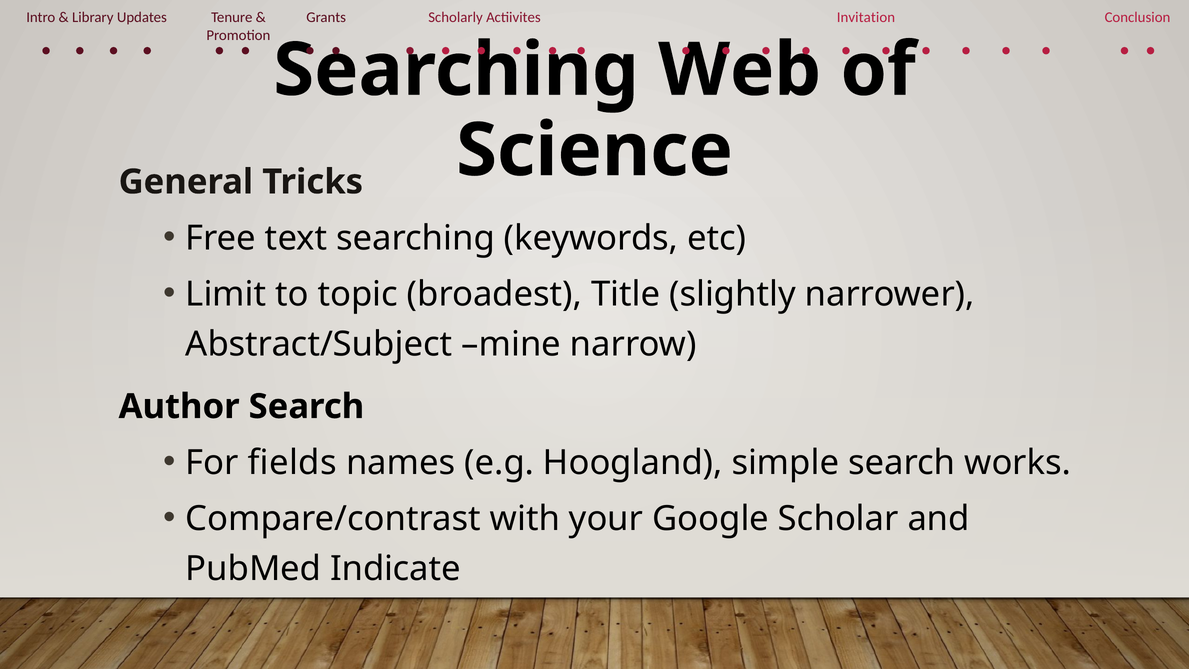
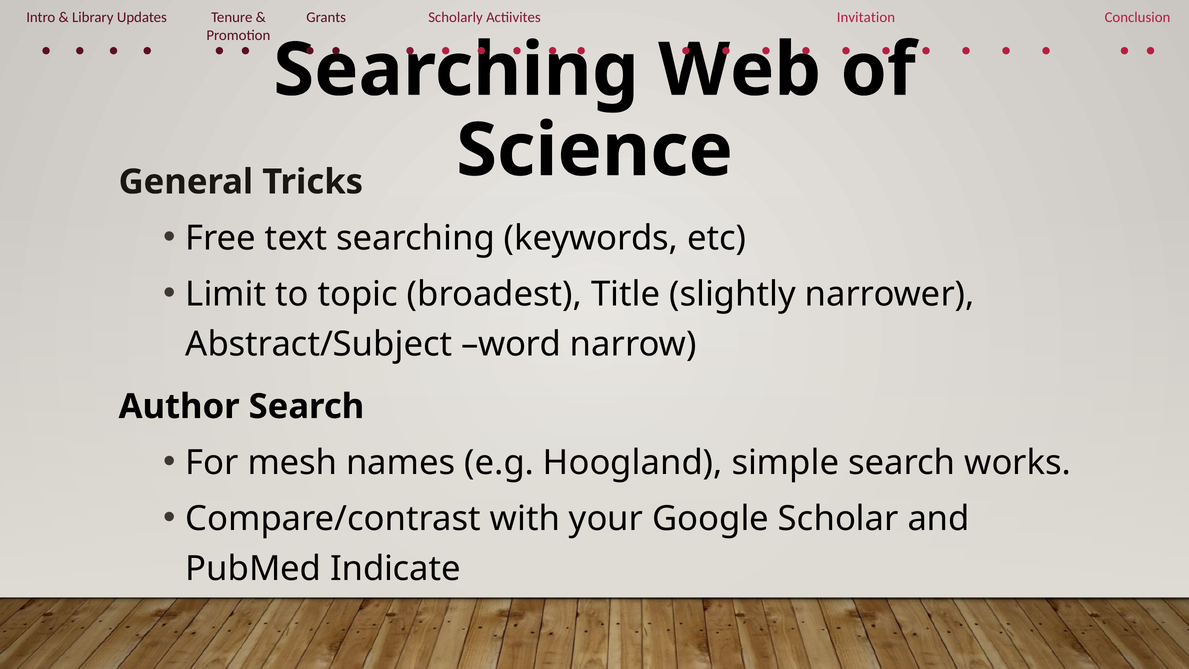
mine: mine -> word (511, 344)
fields: fields -> mesh (292, 463)
